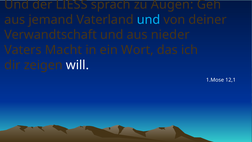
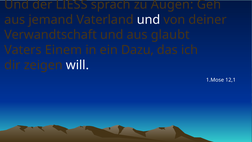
und colour: light blue -> white (148, 20)
nieder: nieder -> glaubt (170, 35)
Macht: Macht -> Einem (63, 50)
Wort: Wort -> Dazu (137, 50)
